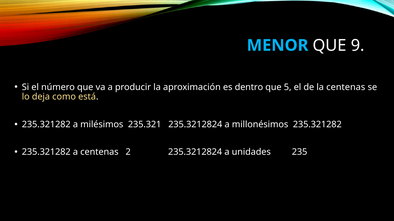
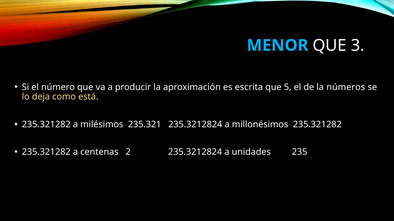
9: 9 -> 3 (358, 45)
dentro: dentro -> escrita (249, 87)
la centenas: centenas -> números (346, 87)
